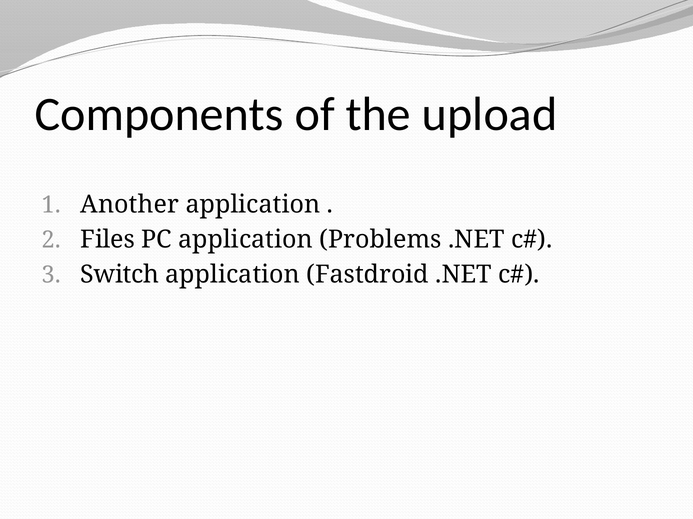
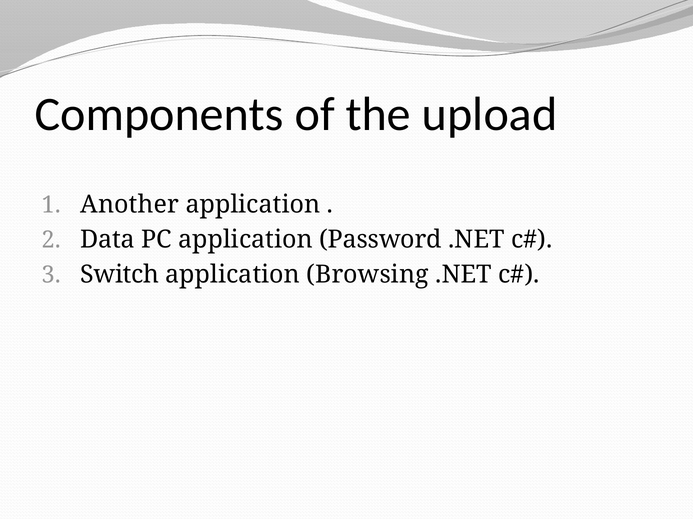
Files: Files -> Data (108, 240)
Problems: Problems -> Password (381, 240)
Fastdroid: Fastdroid -> Browsing (368, 275)
